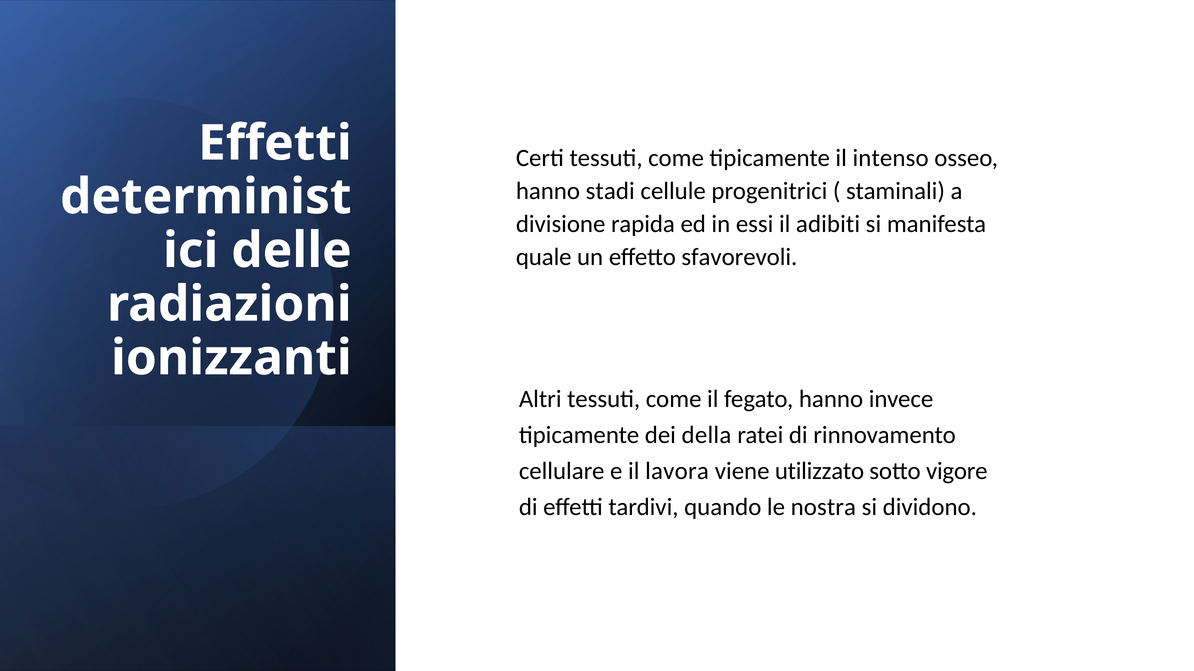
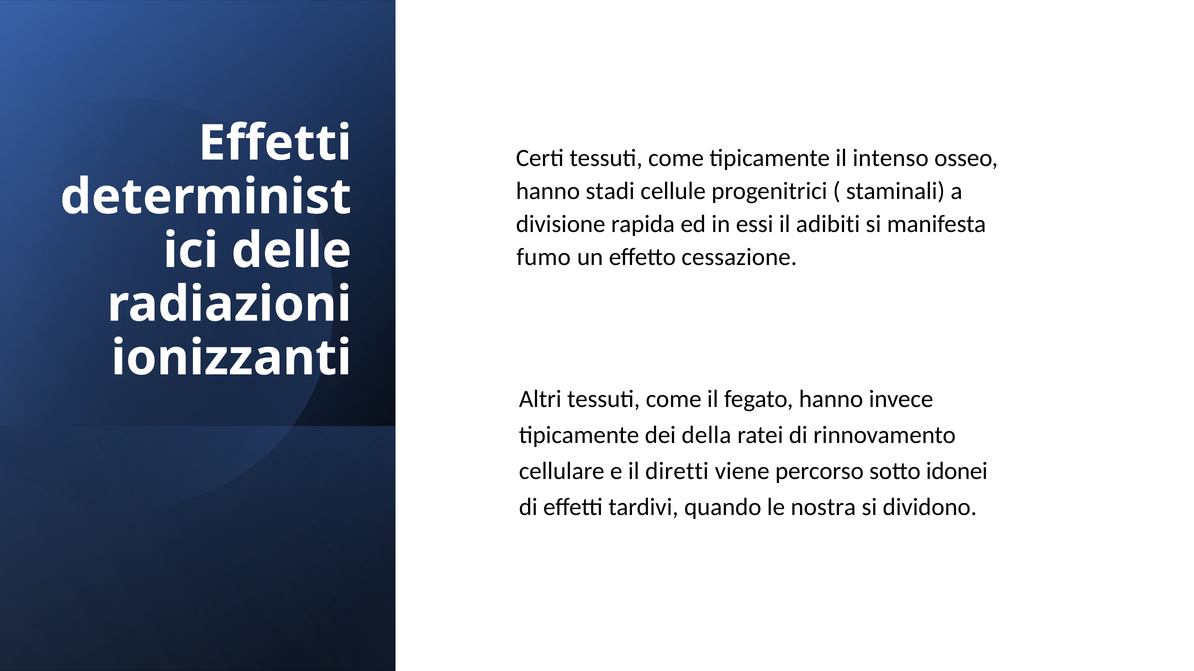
quale: quale -> fumo (544, 257)
sfavorevoli: sfavorevoli -> cessazione (739, 257)
lavora: lavora -> diretti (677, 471)
utilizzato: utilizzato -> percorso (819, 471)
vigore: vigore -> idonei (957, 471)
